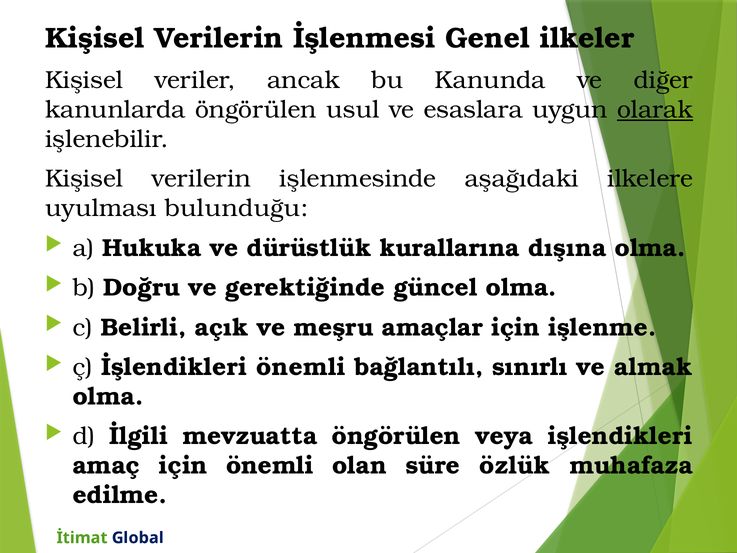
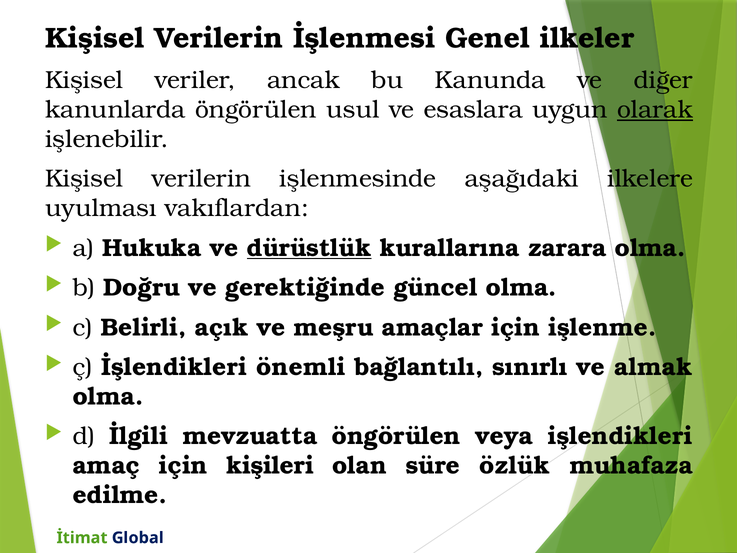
bulunduğu: bulunduğu -> vakıflardan (237, 208)
dürüstlük underline: none -> present (309, 248)
dışına: dışına -> zarara (567, 248)
için önemli: önemli -> kişileri (270, 466)
